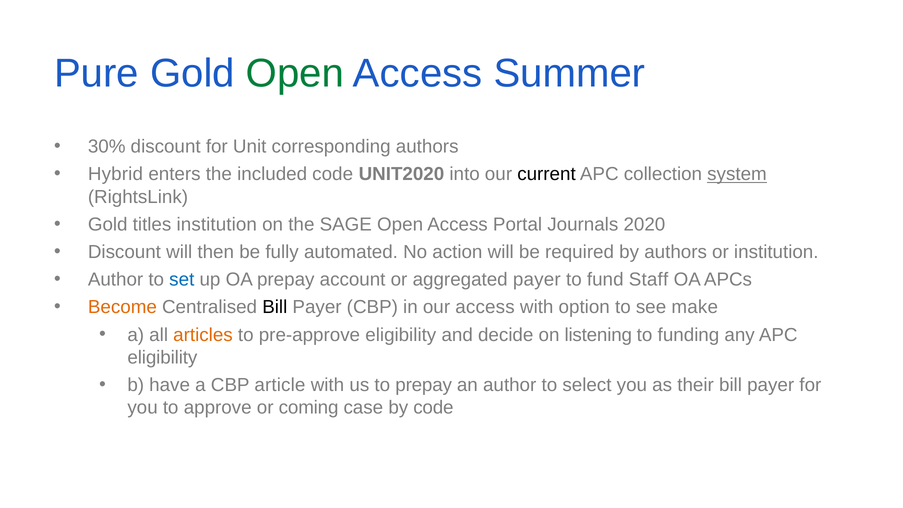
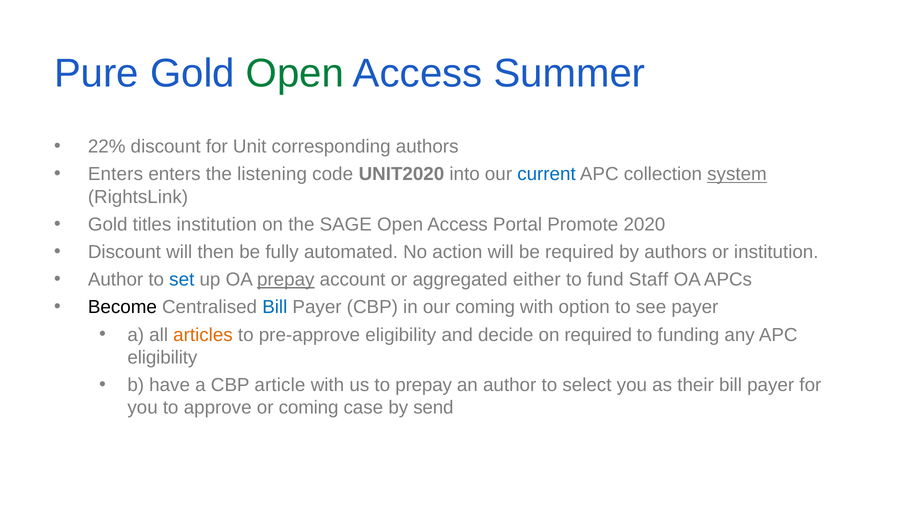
30%: 30% -> 22% (107, 147)
Hybrid: Hybrid -> Enters (115, 174)
included: included -> listening (272, 174)
current colour: black -> blue (546, 174)
Journals: Journals -> Promote (583, 224)
prepay underline: none -> present (286, 280)
aggregated payer: payer -> either (537, 280)
Become colour: orange -> black (122, 307)
Bill colour: black -> blue (275, 307)
our access: access -> coming (485, 307)
see make: make -> payer (695, 307)
on listening: listening -> required (598, 335)
by code: code -> send (433, 408)
